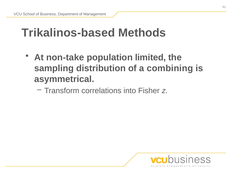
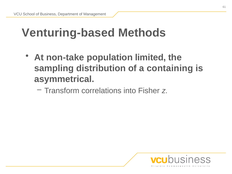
Trikalinos-based: Trikalinos-based -> Venturing-based (68, 33)
combining: combining -> containing (170, 68)
